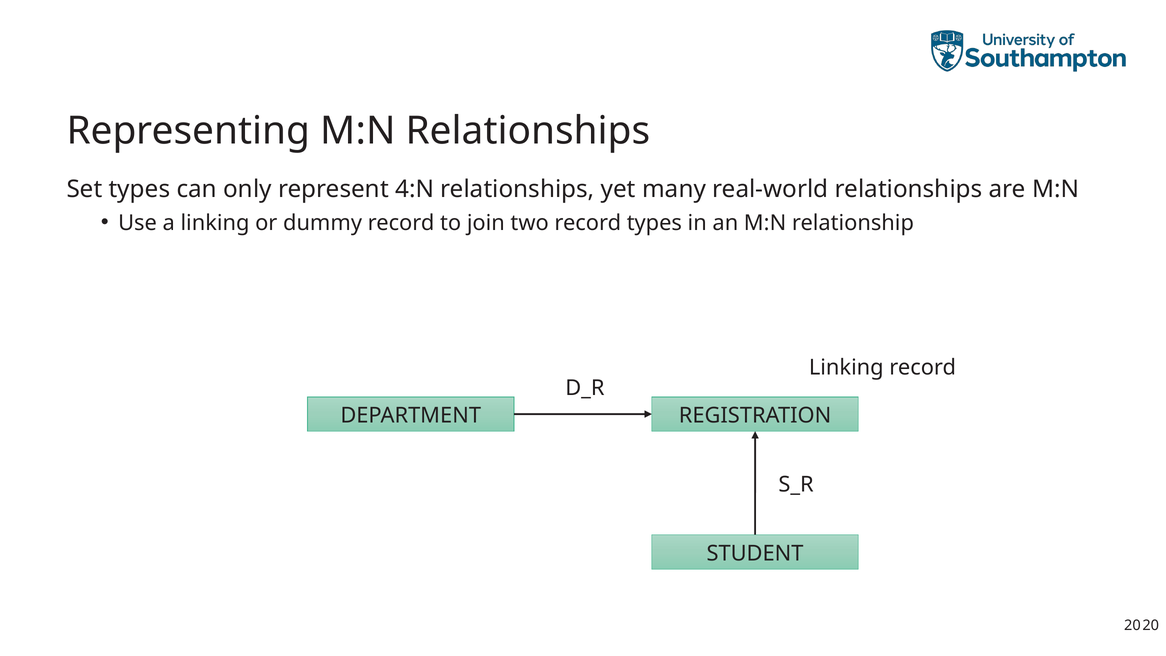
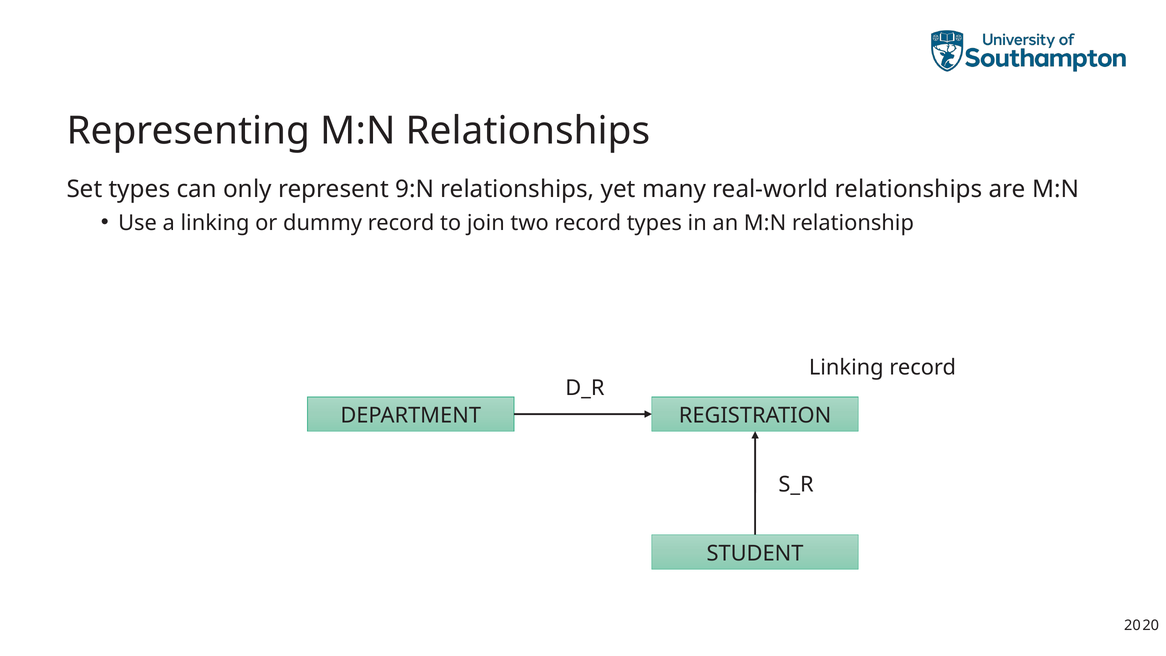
4:N: 4:N -> 9:N (415, 189)
